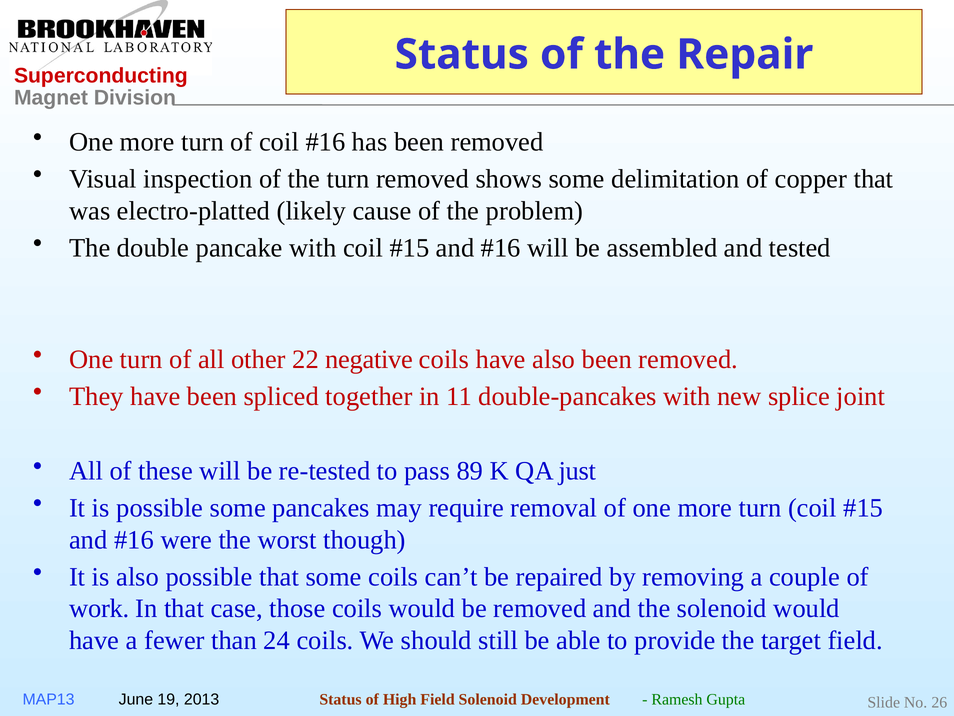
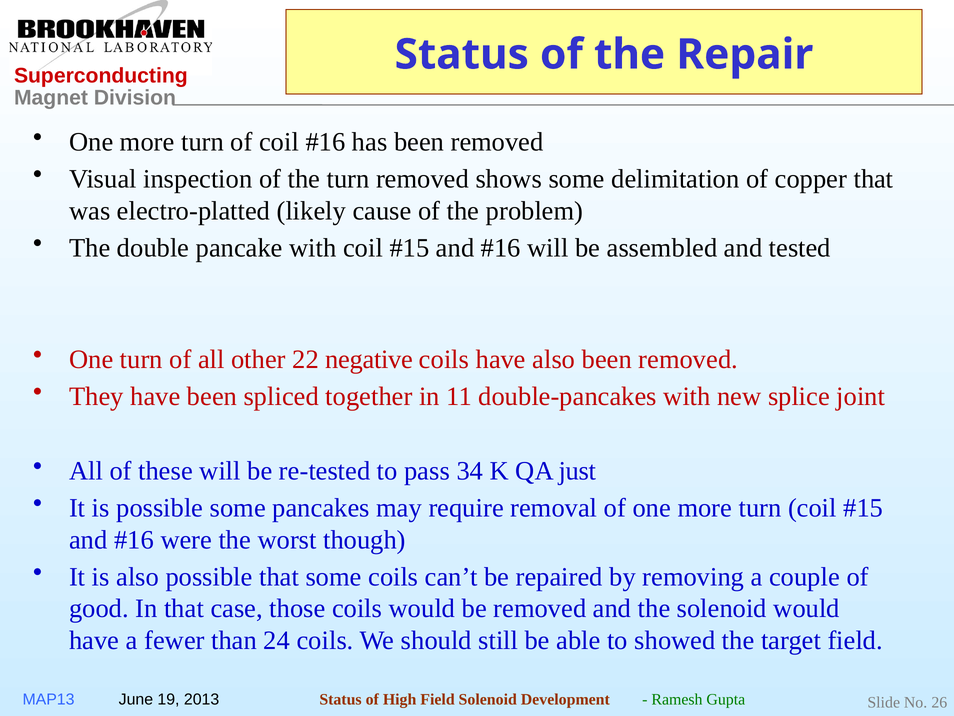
89: 89 -> 34 (470, 470)
work: work -> good (99, 608)
provide: provide -> showed (675, 640)
